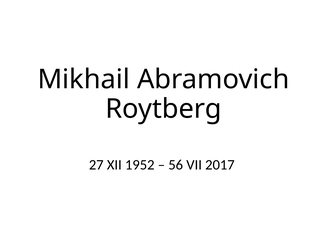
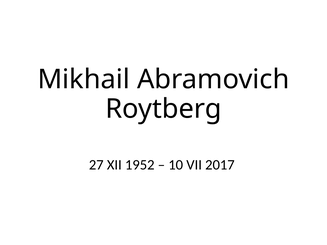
56: 56 -> 10 (176, 165)
